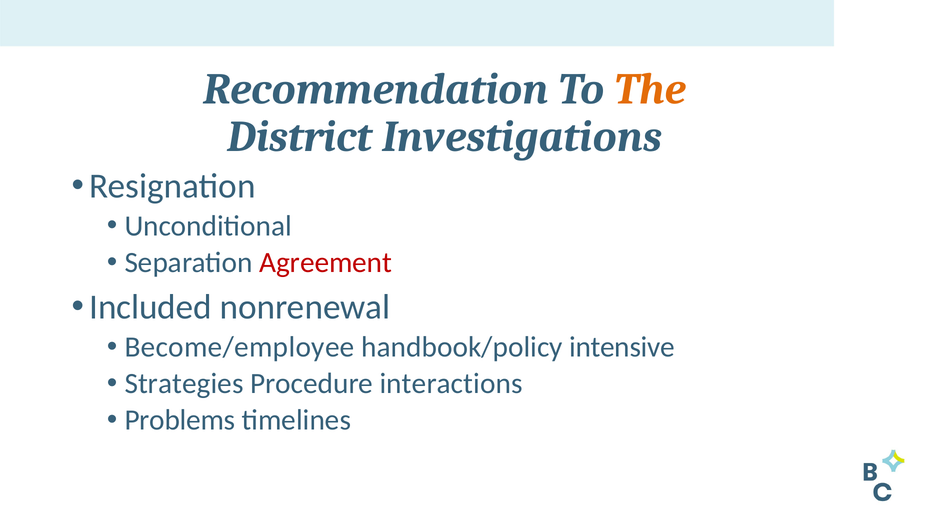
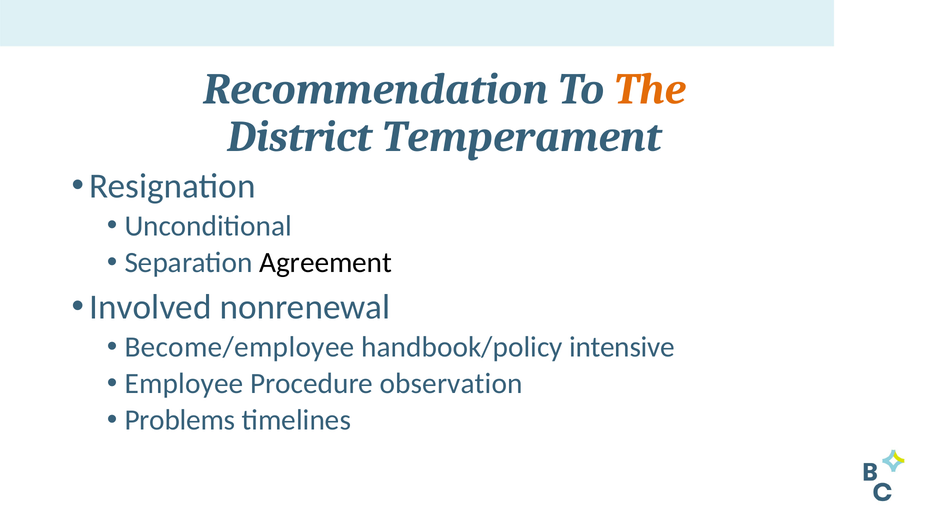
Investigations: Investigations -> Temperament (522, 137)
Agreement colour: red -> black (326, 262)
Included: Included -> Involved (150, 307)
Strategies: Strategies -> Employee (184, 383)
interactions: interactions -> observation (451, 383)
